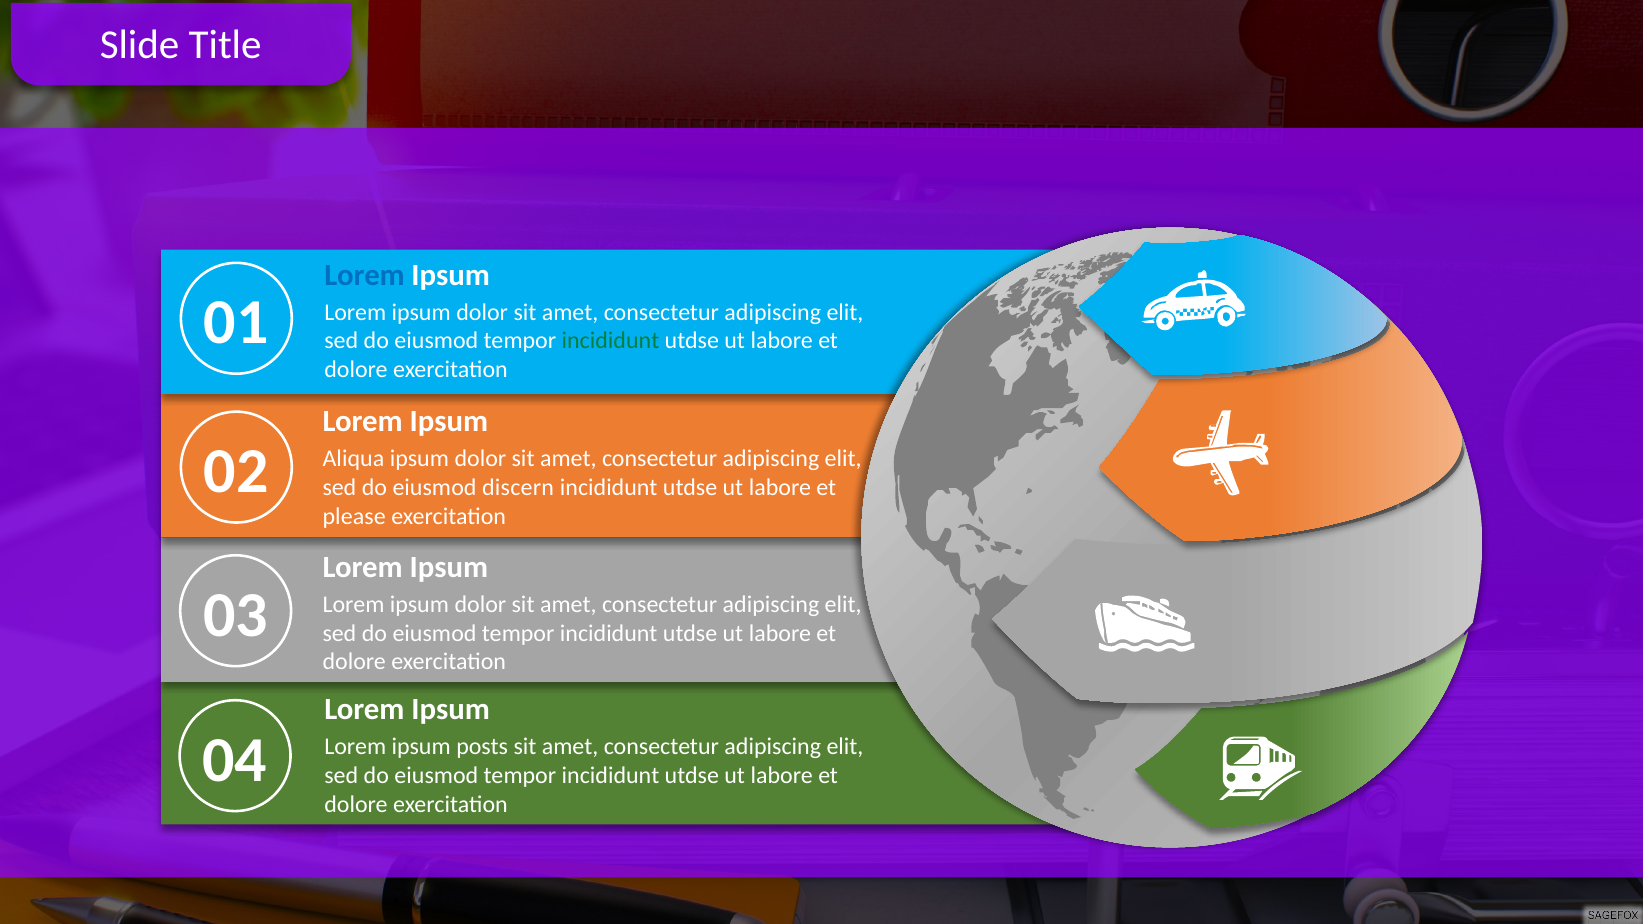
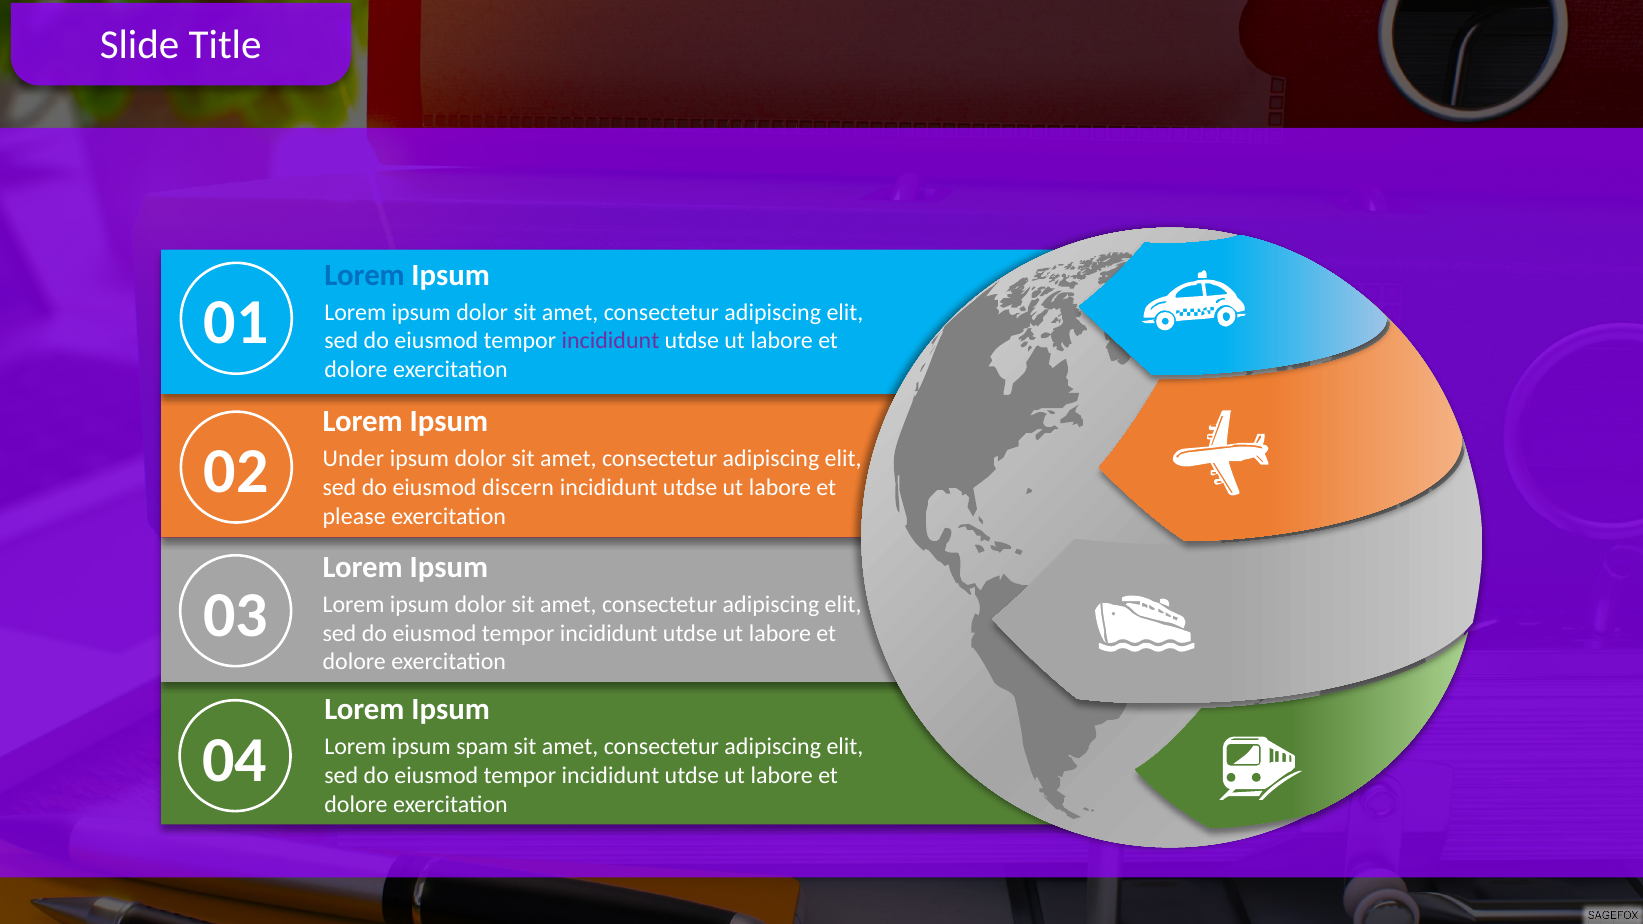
incididunt colour: green -> purple (610, 341)
Aliqua: Aliqua -> Under (353, 459)
posts: posts -> spam (482, 747)
